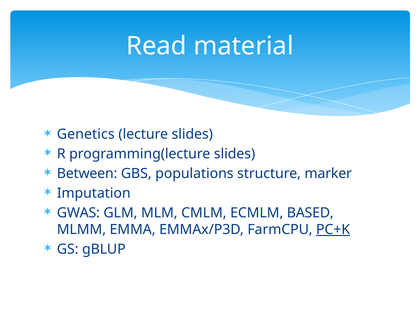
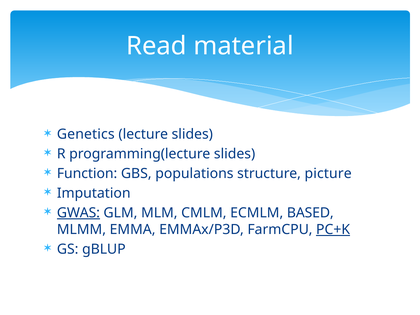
Between: Between -> Function (87, 174)
marker: marker -> picture (328, 174)
GWAS underline: none -> present (78, 213)
